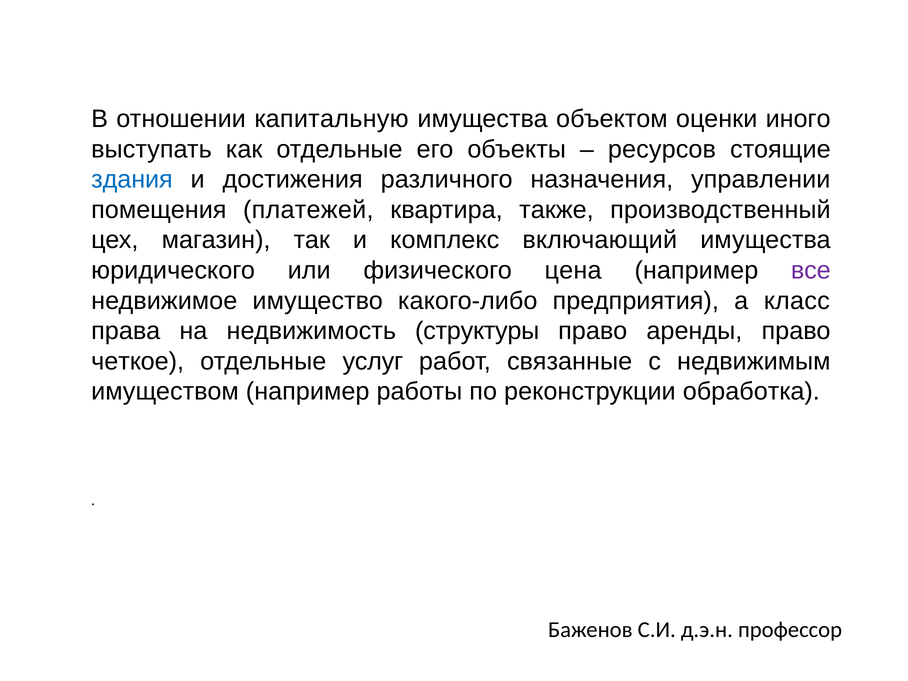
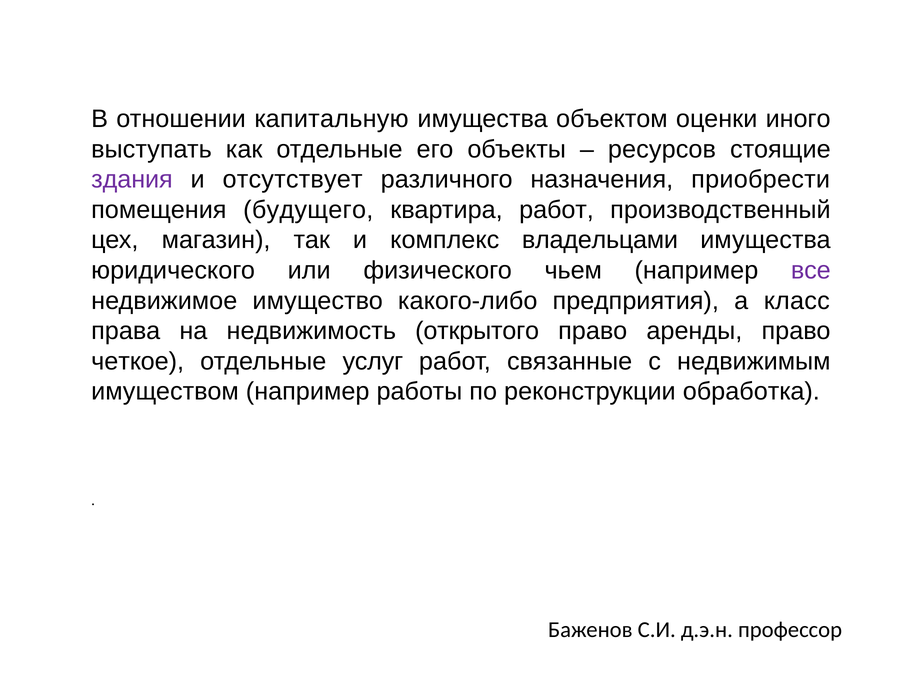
здания colour: blue -> purple (132, 180)
достижения: достижения -> отсутствует (293, 180)
управлении: управлении -> приобрести (761, 180)
платежей: платежей -> будущего (308, 210)
квартира также: также -> работ (557, 210)
включающий: включающий -> владельцами (600, 240)
цена: цена -> чьем (573, 270)
структуры: структуры -> открытого (477, 331)
